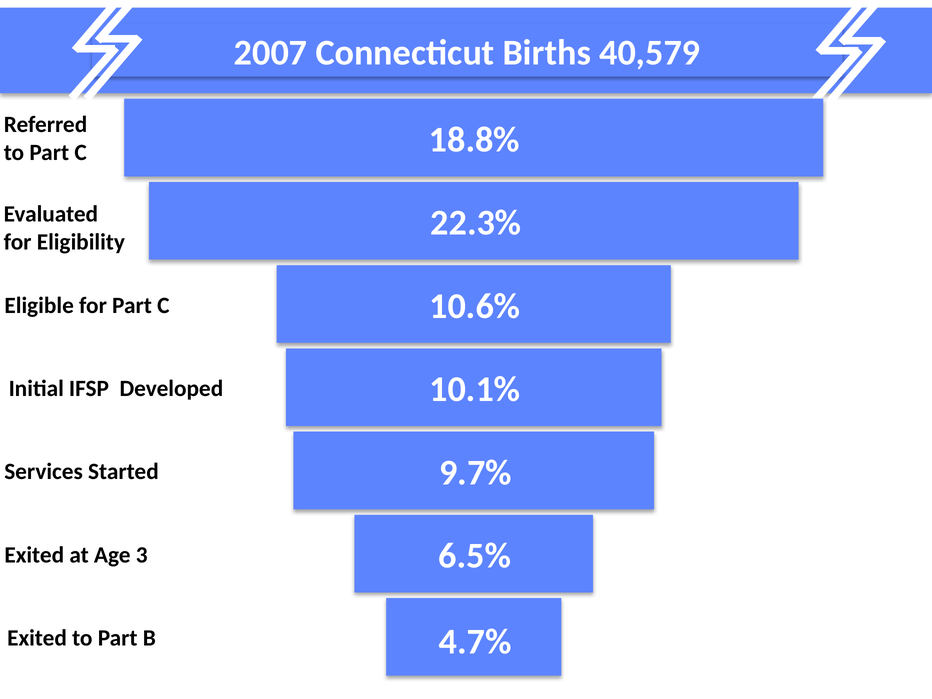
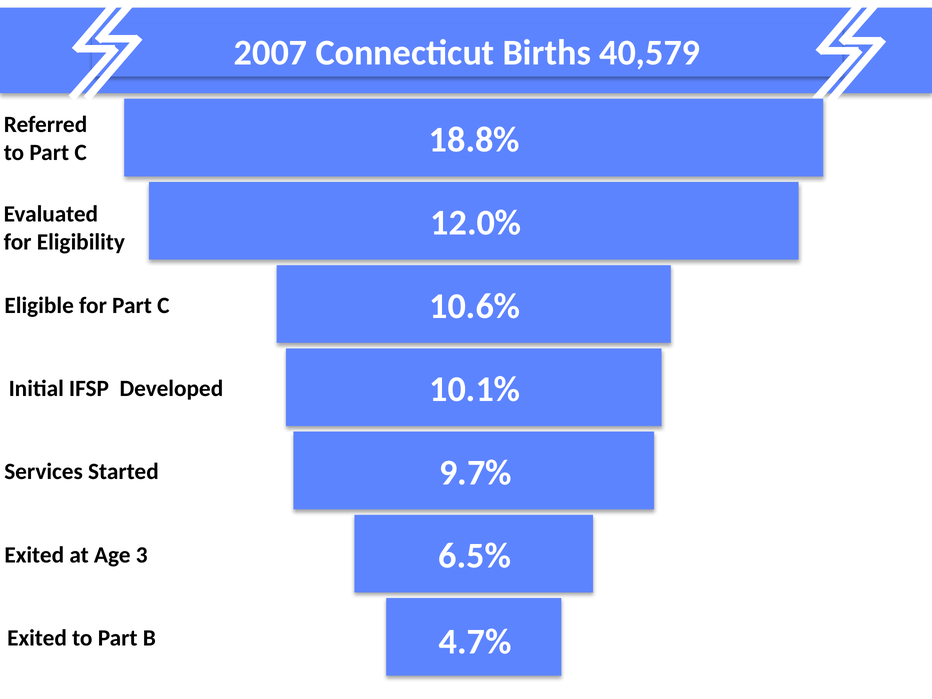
22.3%: 22.3% -> 12.0% (476, 223)
